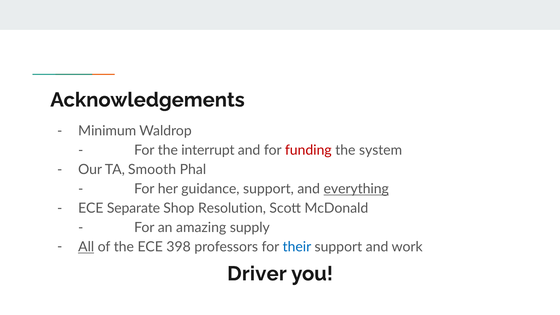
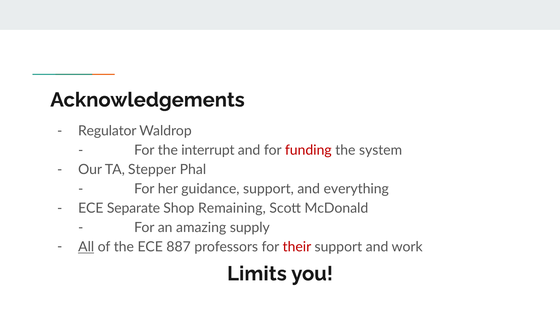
Minimum: Minimum -> Regulator (107, 131)
Smooth: Smooth -> Stepper (152, 170)
everything underline: present -> none (356, 189)
Resolution: Resolution -> Remaining (232, 208)
398: 398 -> 887 (179, 247)
their colour: blue -> red (297, 247)
Driver: Driver -> Limits (257, 274)
